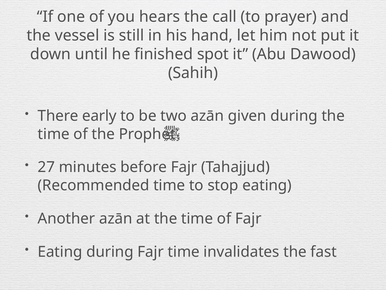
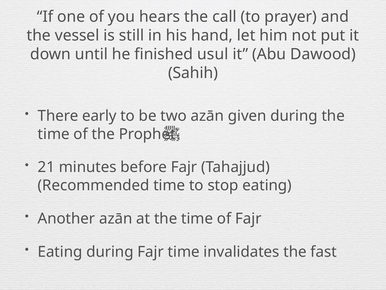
spot: spot -> usul (213, 54)
27: 27 -> 21 (46, 167)
